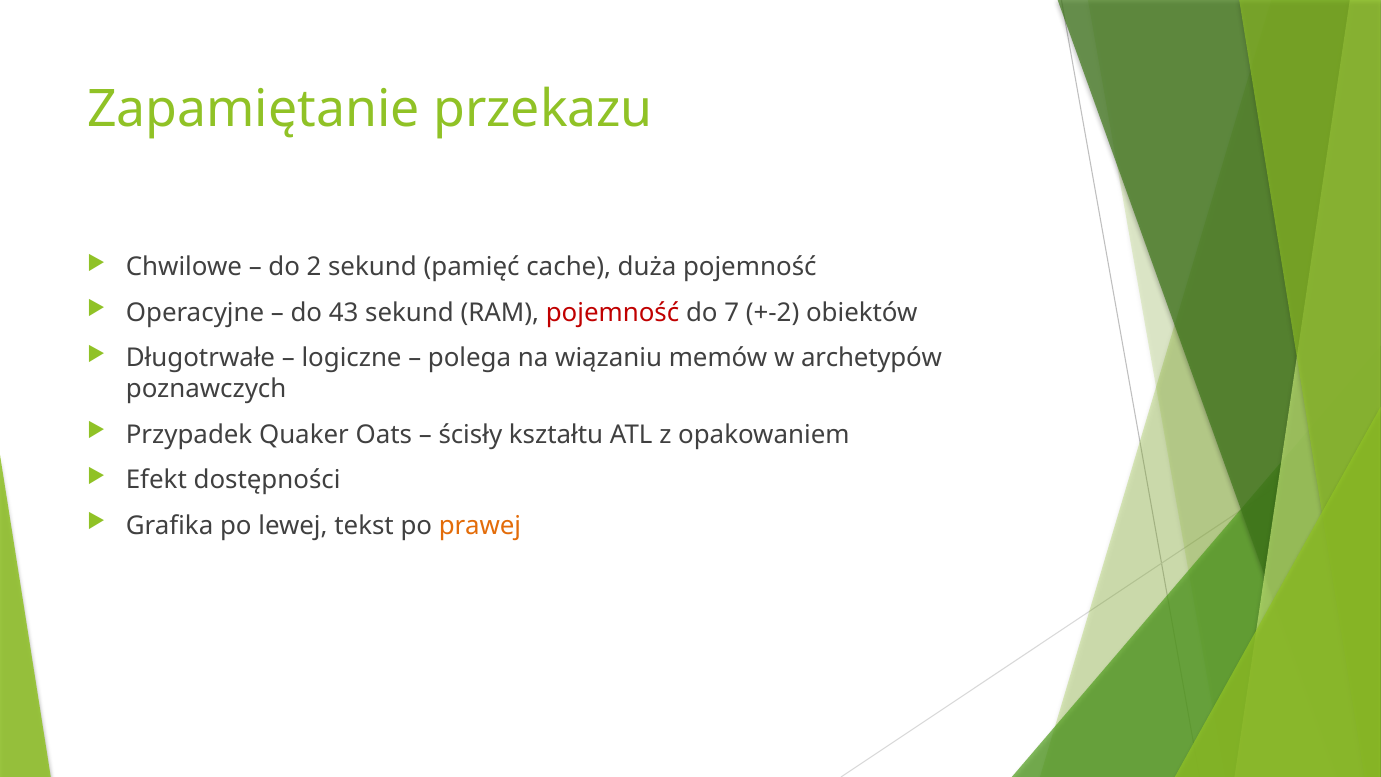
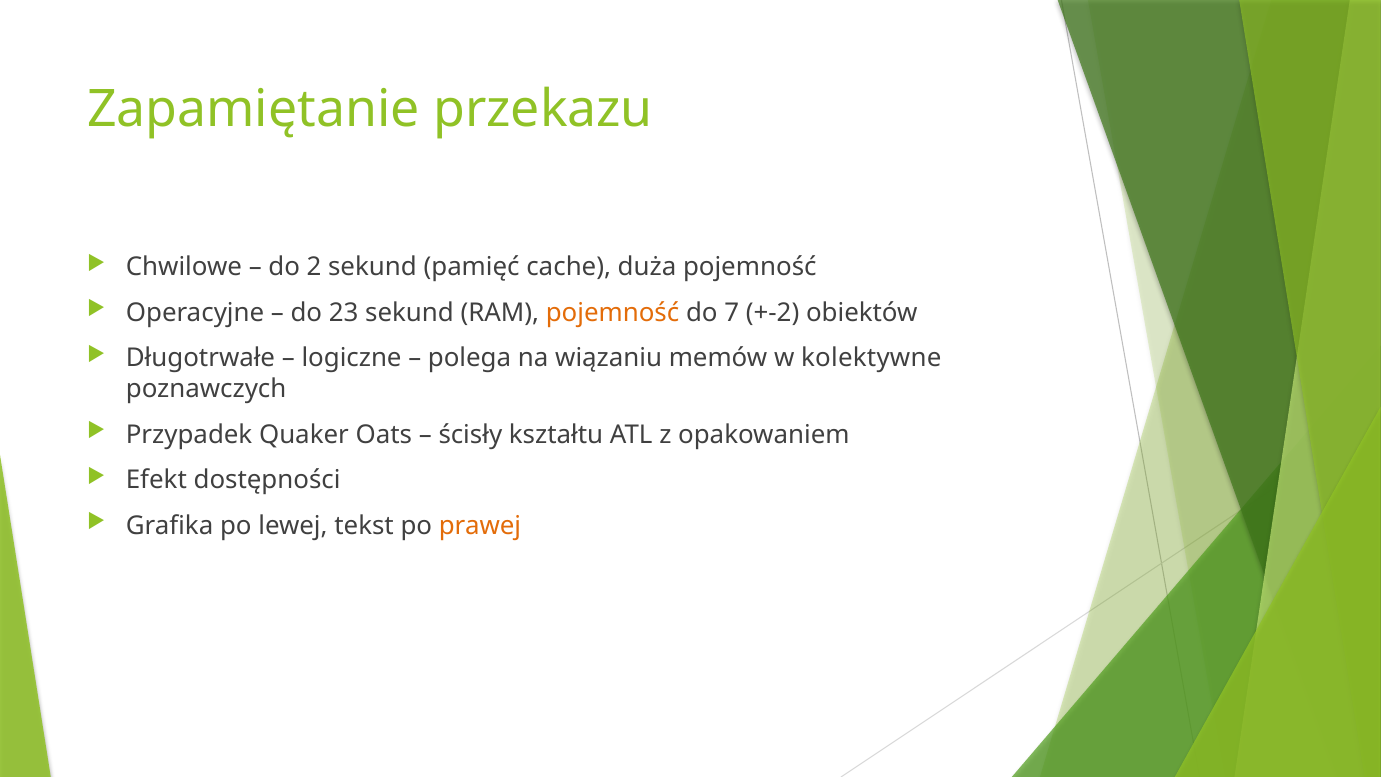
43: 43 -> 23 (344, 313)
pojemność colour: red -> orange (613, 313)
archetypów: archetypów -> kolektywne (871, 358)
